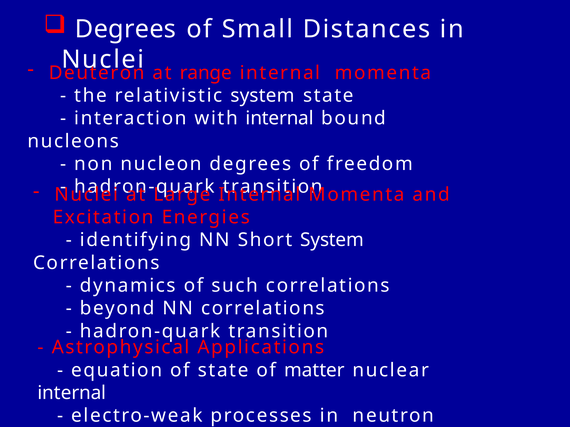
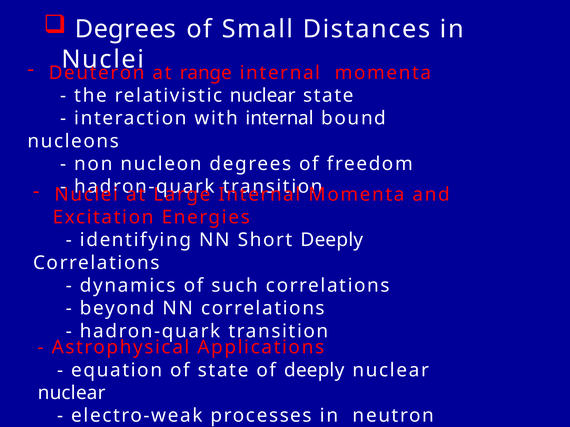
relativistic system: system -> nuclear (263, 96)
Short System: System -> Deeply (332, 240)
of matter: matter -> deeply (314, 371)
internal: internal -> nuclear (72, 393)
